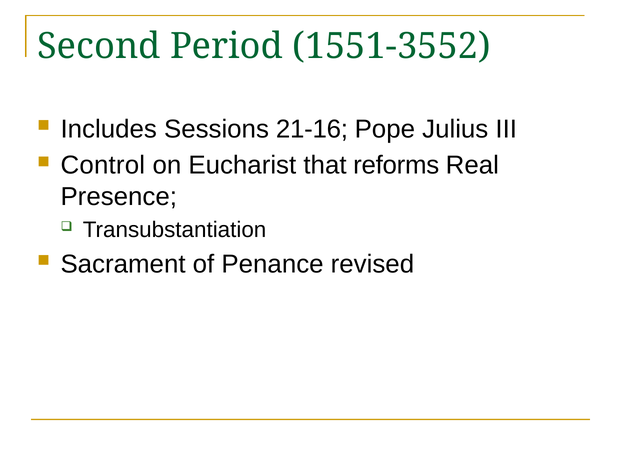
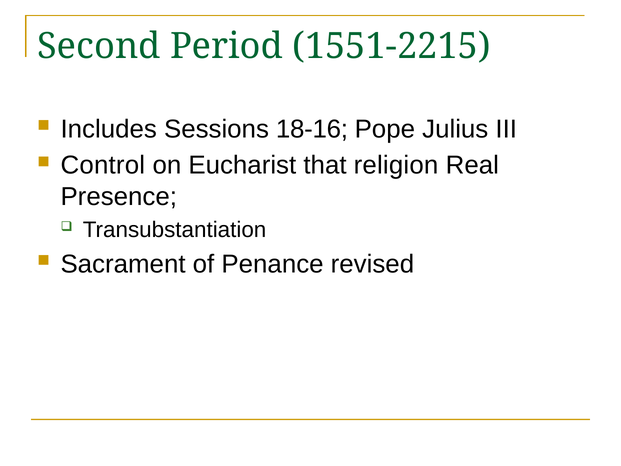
1551-3552: 1551-3552 -> 1551-2215 (392, 46)
21-16: 21-16 -> 18-16 (312, 129)
reforms: reforms -> religion (396, 165)
